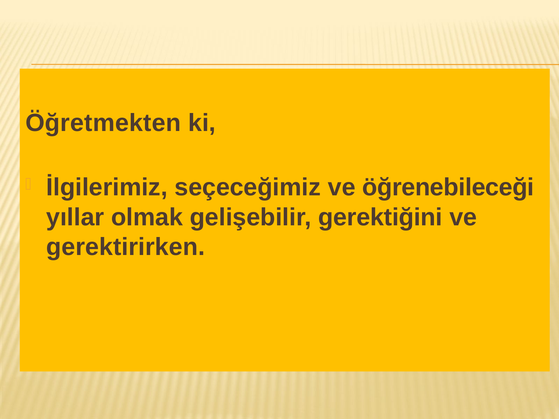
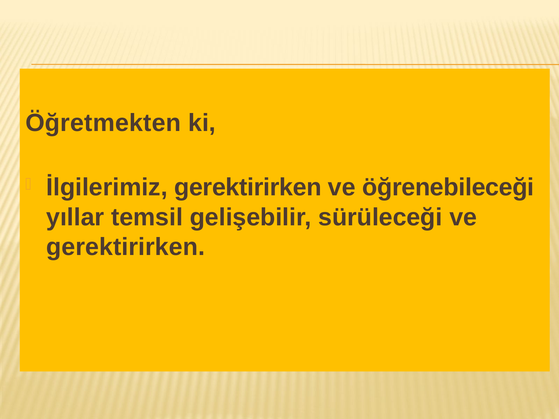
İlgilerimiz seçeceğimiz: seçeceğimiz -> gerektirirken (248, 188)
olmak: olmak -> temsil (147, 217)
gerektiğini: gerektiğini -> sürüleceği (380, 217)
